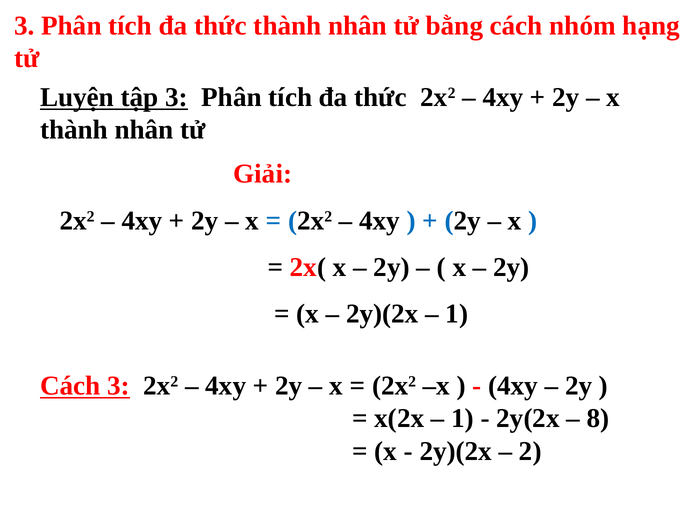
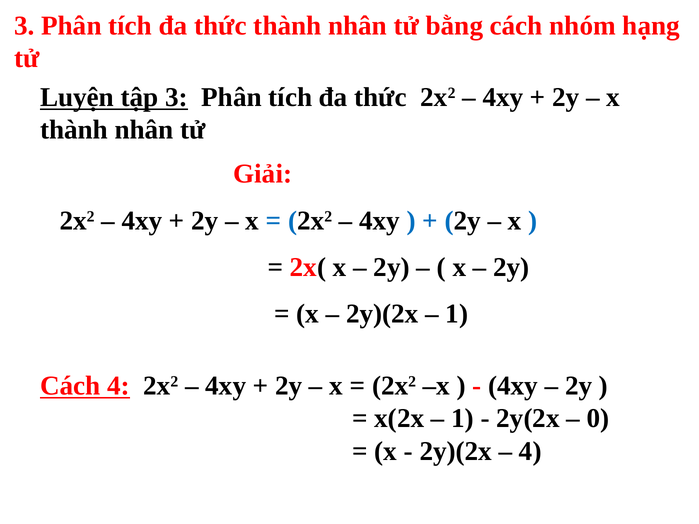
Cách 3: 3 -> 4 (118, 386)
8: 8 -> 0 (598, 419)
2: 2 -> 4 (530, 451)
